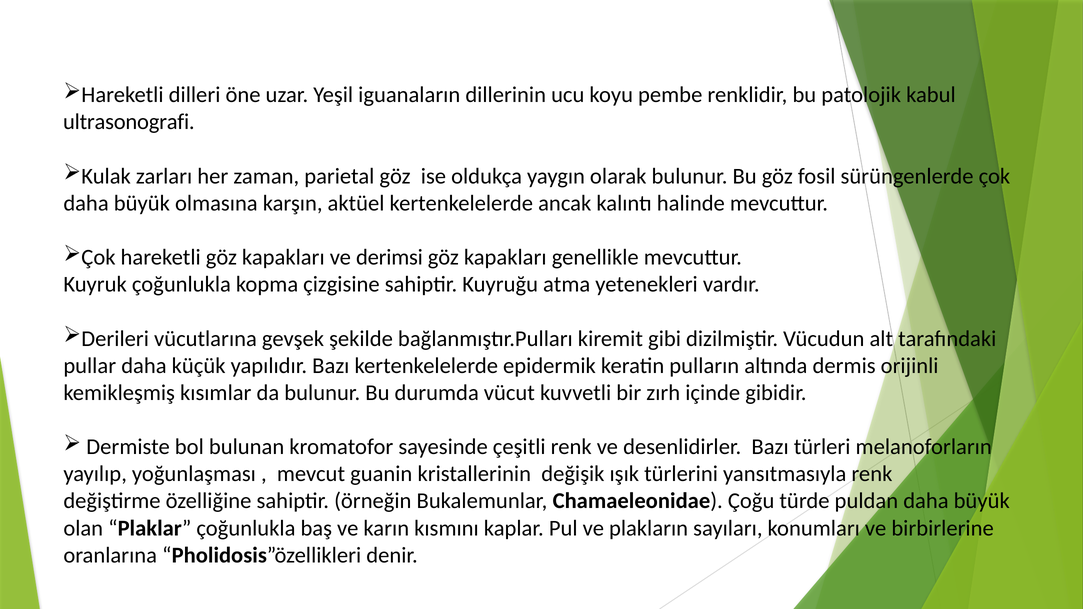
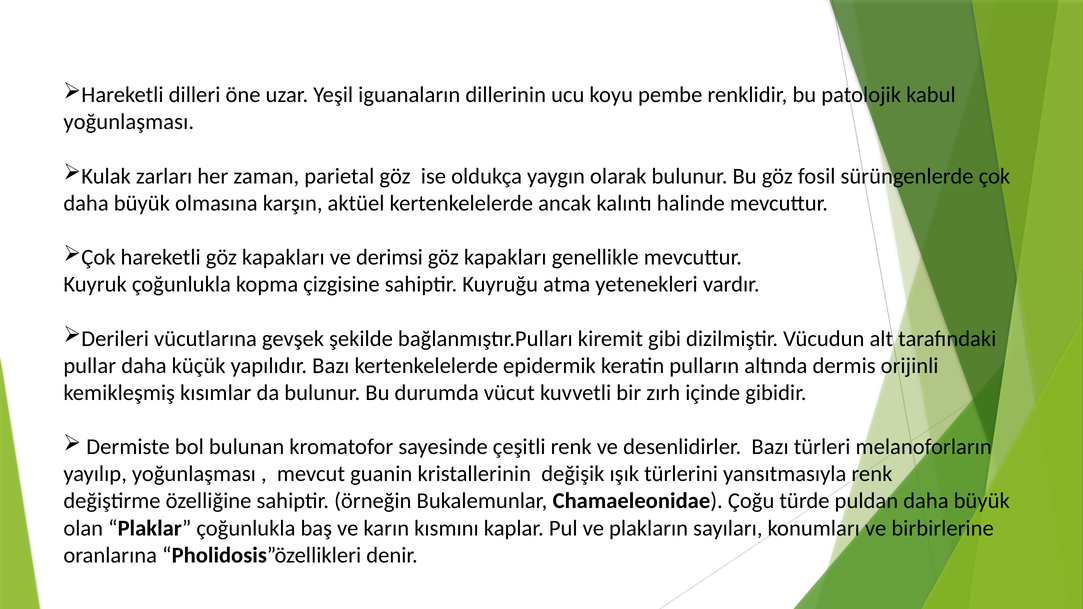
ultrasonografi: ultrasonografi -> yoğunlaşması (129, 122)
